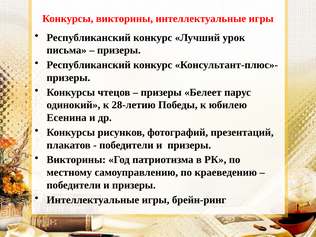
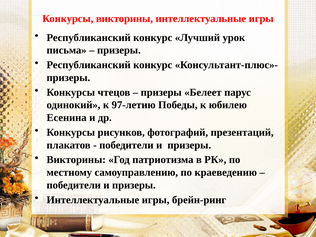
28-летию: 28-летию -> 97-летию (134, 105)
